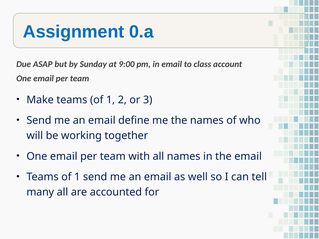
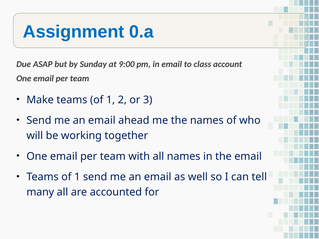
define: define -> ahead (134, 121)
